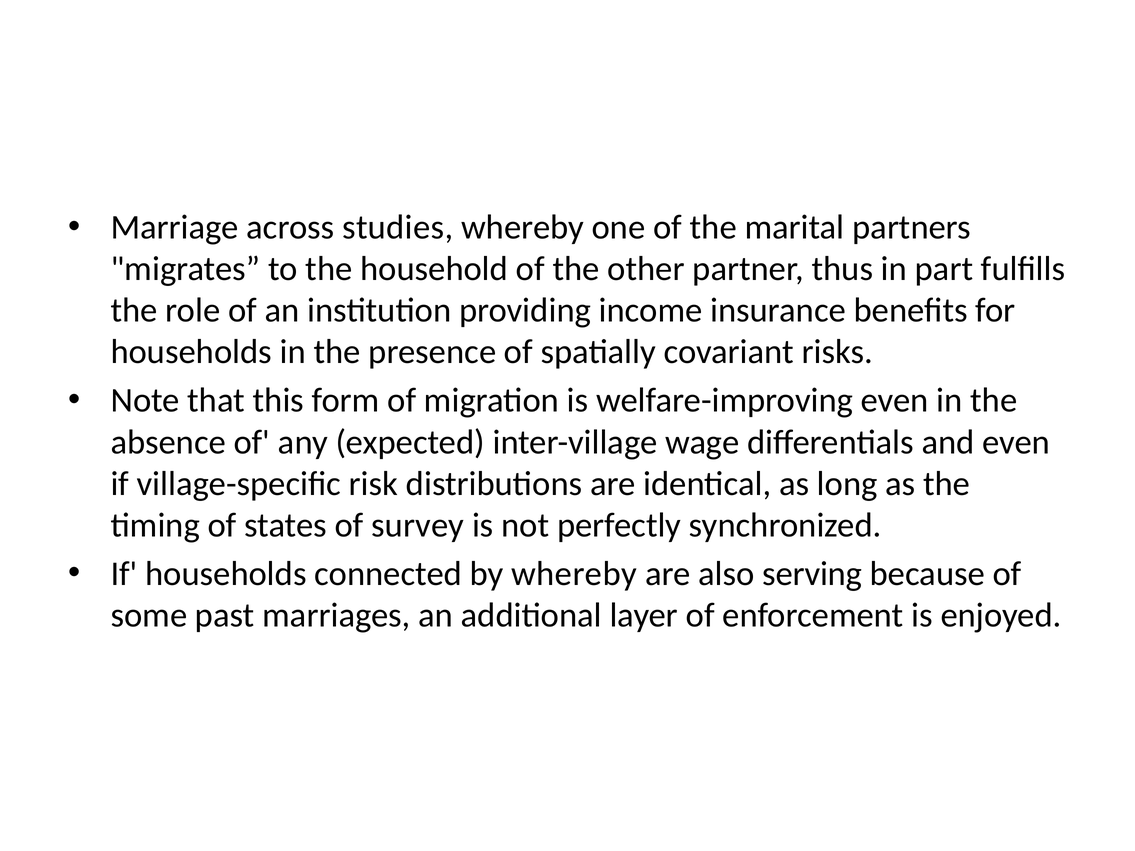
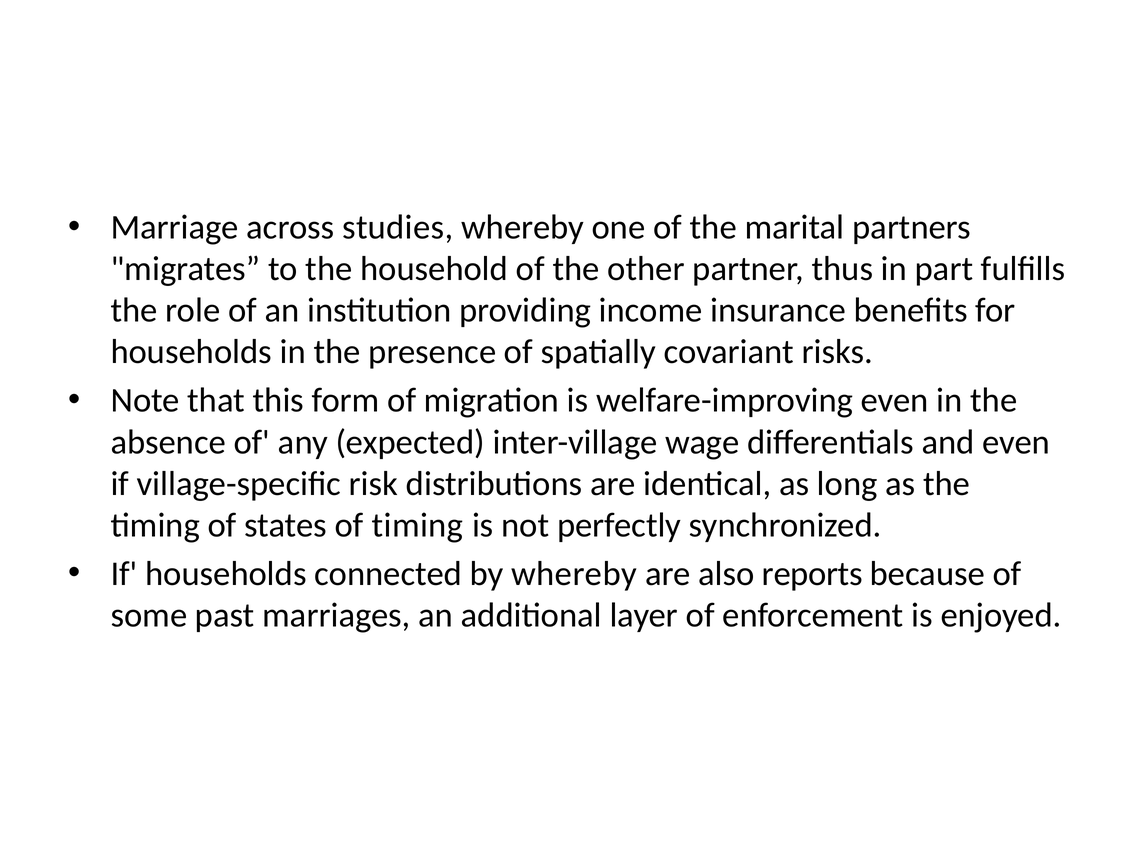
of survey: survey -> timing (418, 525)
serving: serving -> reports (812, 574)
